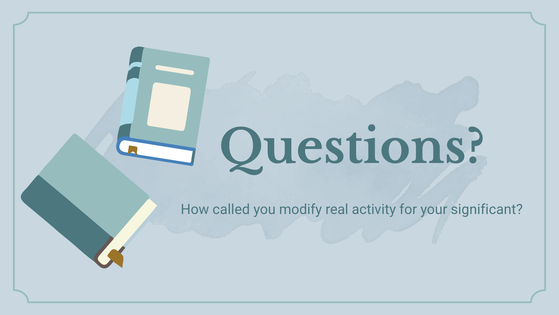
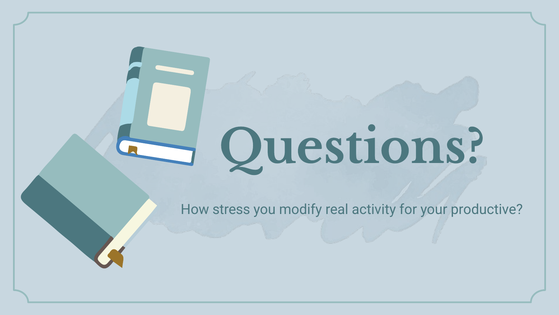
called: called -> stress (231, 209)
significant: significant -> productive (487, 209)
